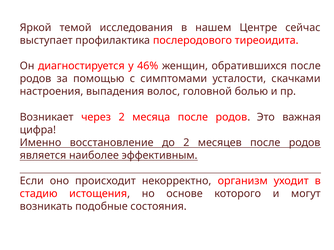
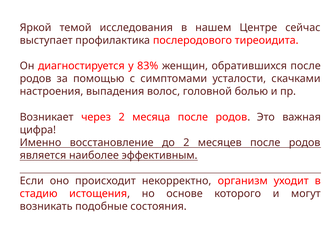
46%: 46% -> 83% (148, 66)
